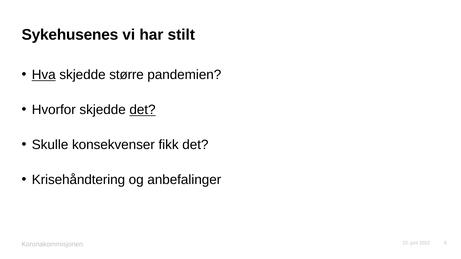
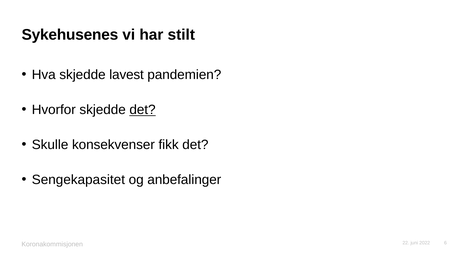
Hva underline: present -> none (44, 75)
større: større -> lavest (127, 75)
Krisehåndtering: Krisehåndtering -> Sengekapasitet (78, 180)
